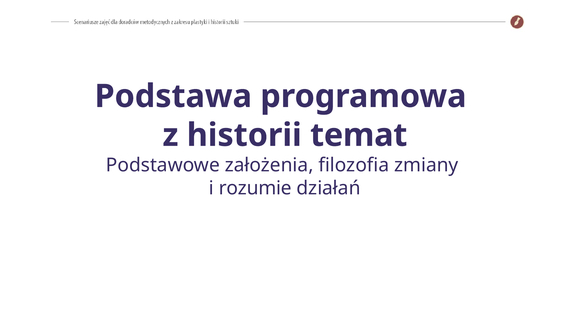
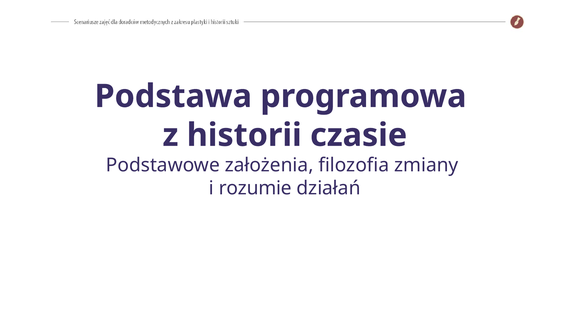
temat: temat -> czasie (359, 135)
